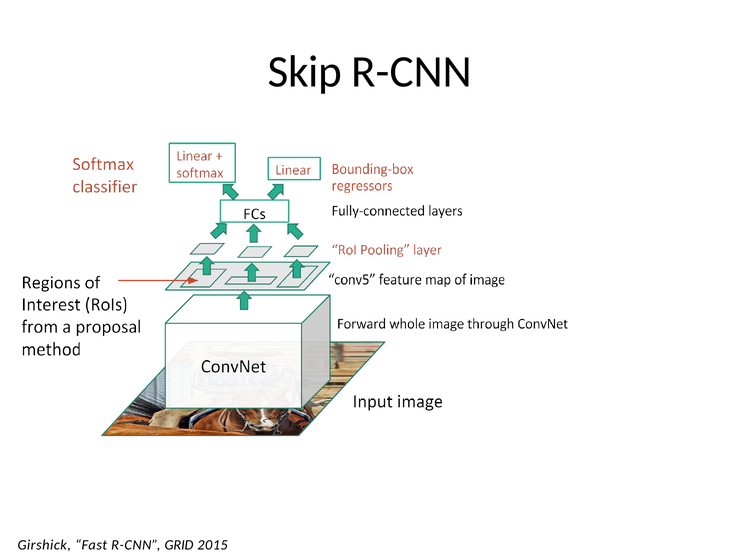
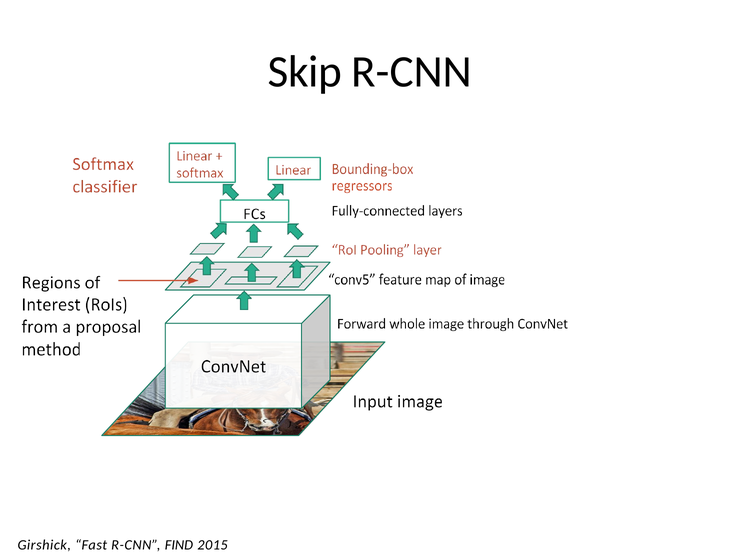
GRID: GRID -> FIND (179, 545)
